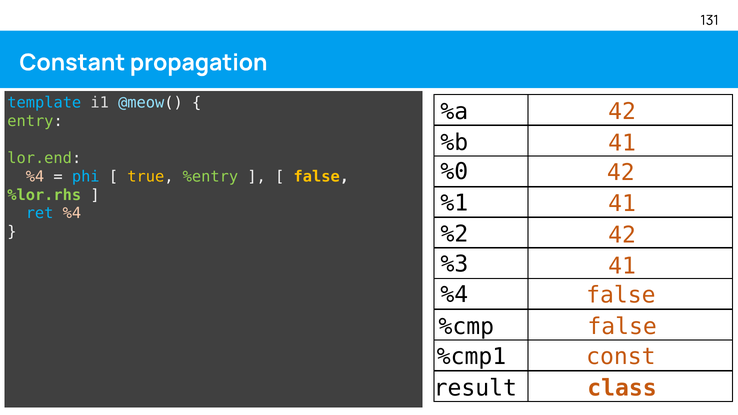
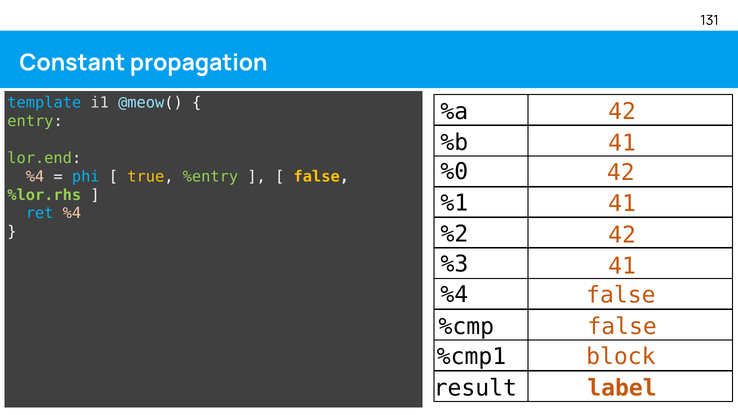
const: const -> block (621, 357)
class: class -> label (622, 388)
